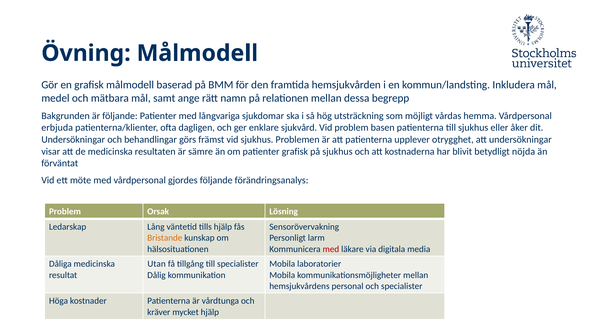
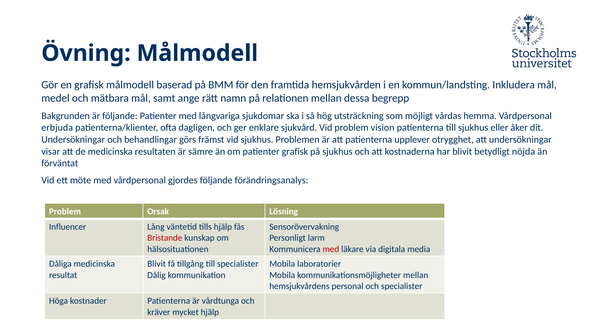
basen: basen -> vision (383, 128)
Ledarskap: Ledarskap -> Influencer (68, 227)
Bristande colour: orange -> red (165, 238)
Utan: Utan -> Blivit (157, 264)
